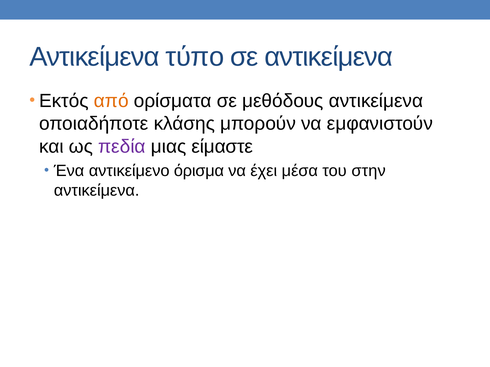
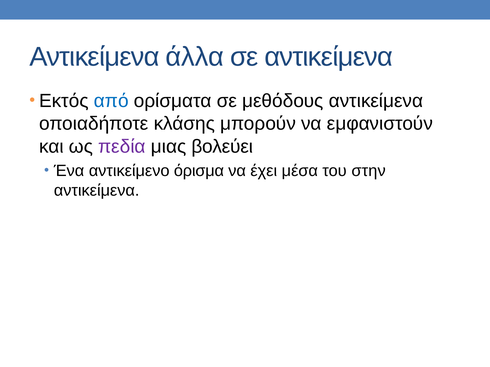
τύπο: τύπο -> άλλα (195, 57)
από colour: orange -> blue (111, 101)
είμαστε: είμαστε -> βολεύει (222, 147)
